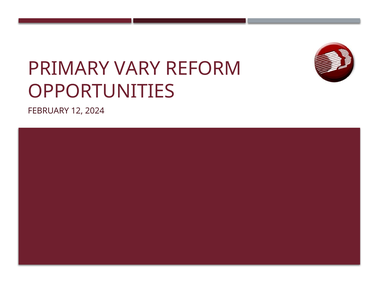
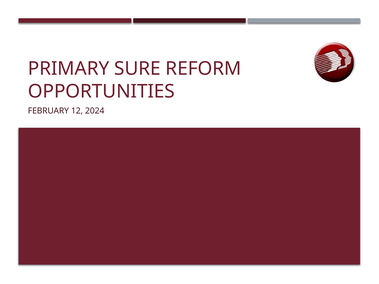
VARY: VARY -> SURE (137, 69)
